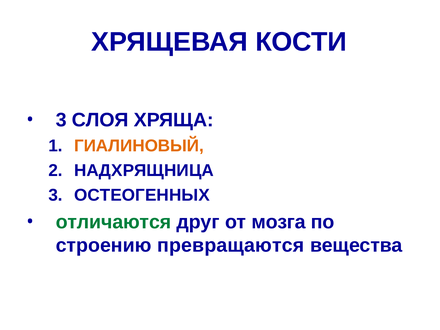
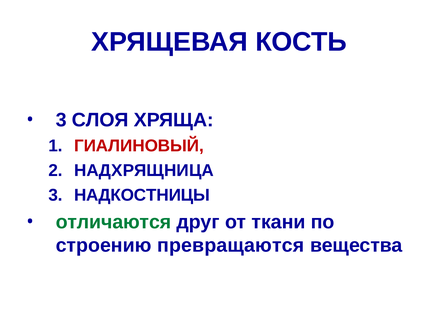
КОСТИ: КОСТИ -> КОСТЬ (301, 42)
ГИАЛИНОВЫЙ colour: orange -> red (139, 146)
ОСТЕОГЕННЫХ: ОСТЕОГЕННЫХ -> НАДКОСТНИЦЫ (142, 195)
мозга: мозга -> ткани (279, 222)
